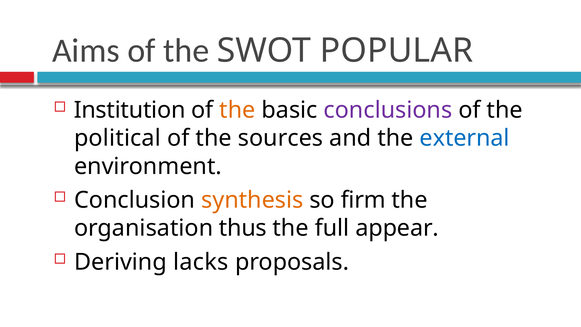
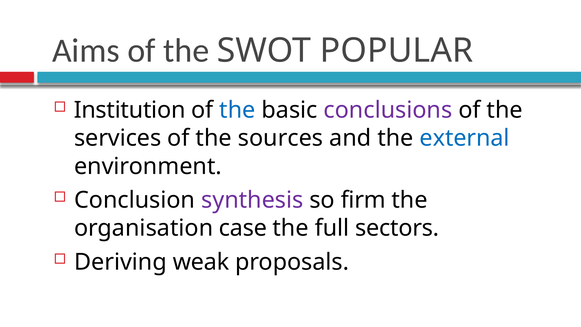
the colour: orange -> blue (237, 110)
political: political -> services (118, 138)
synthesis colour: orange -> purple (252, 200)
thus: thus -> case (243, 228)
appear: appear -> sectors (397, 228)
lacks: lacks -> weak (201, 262)
